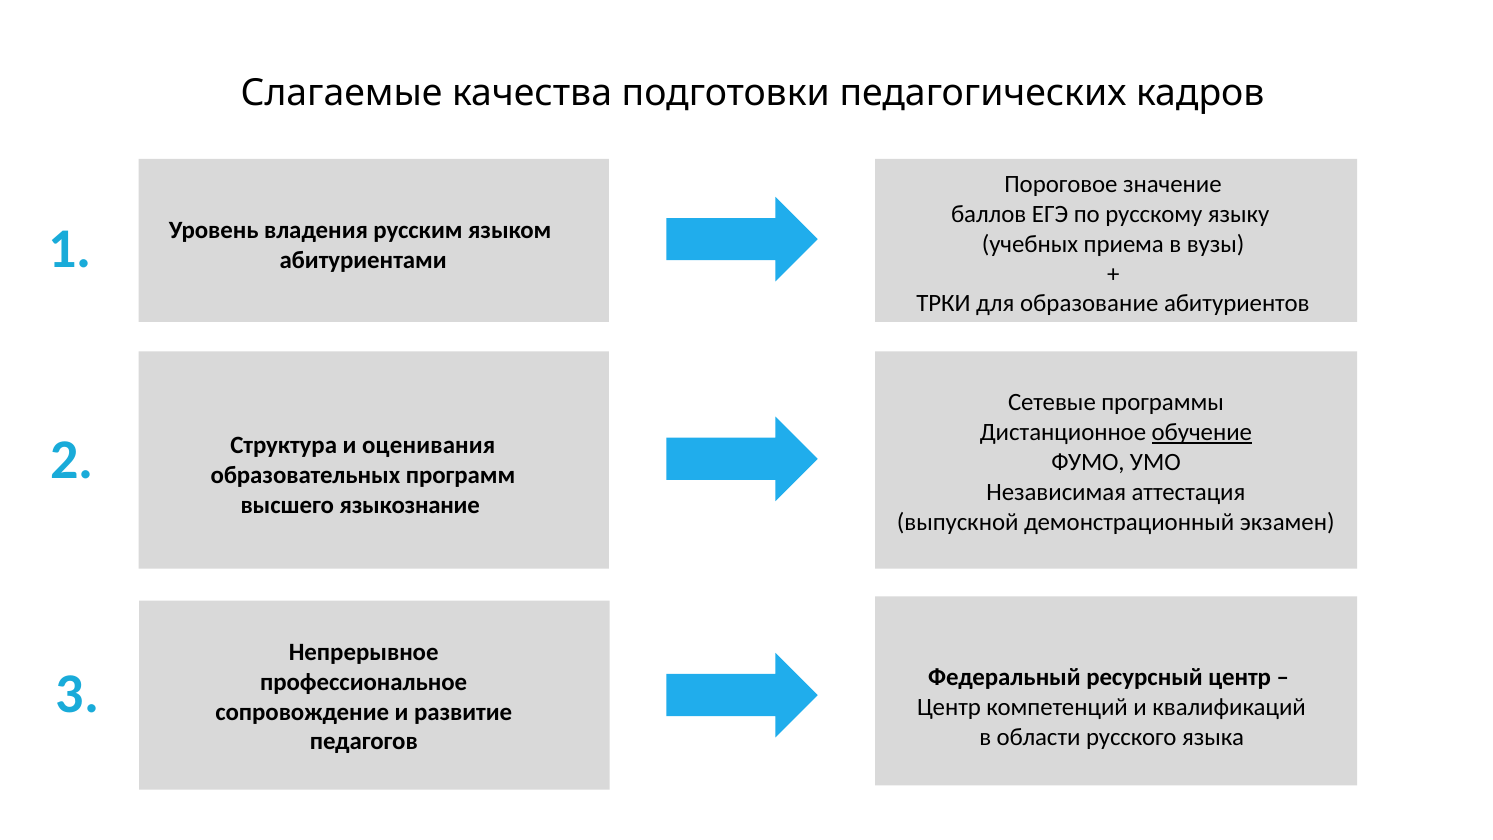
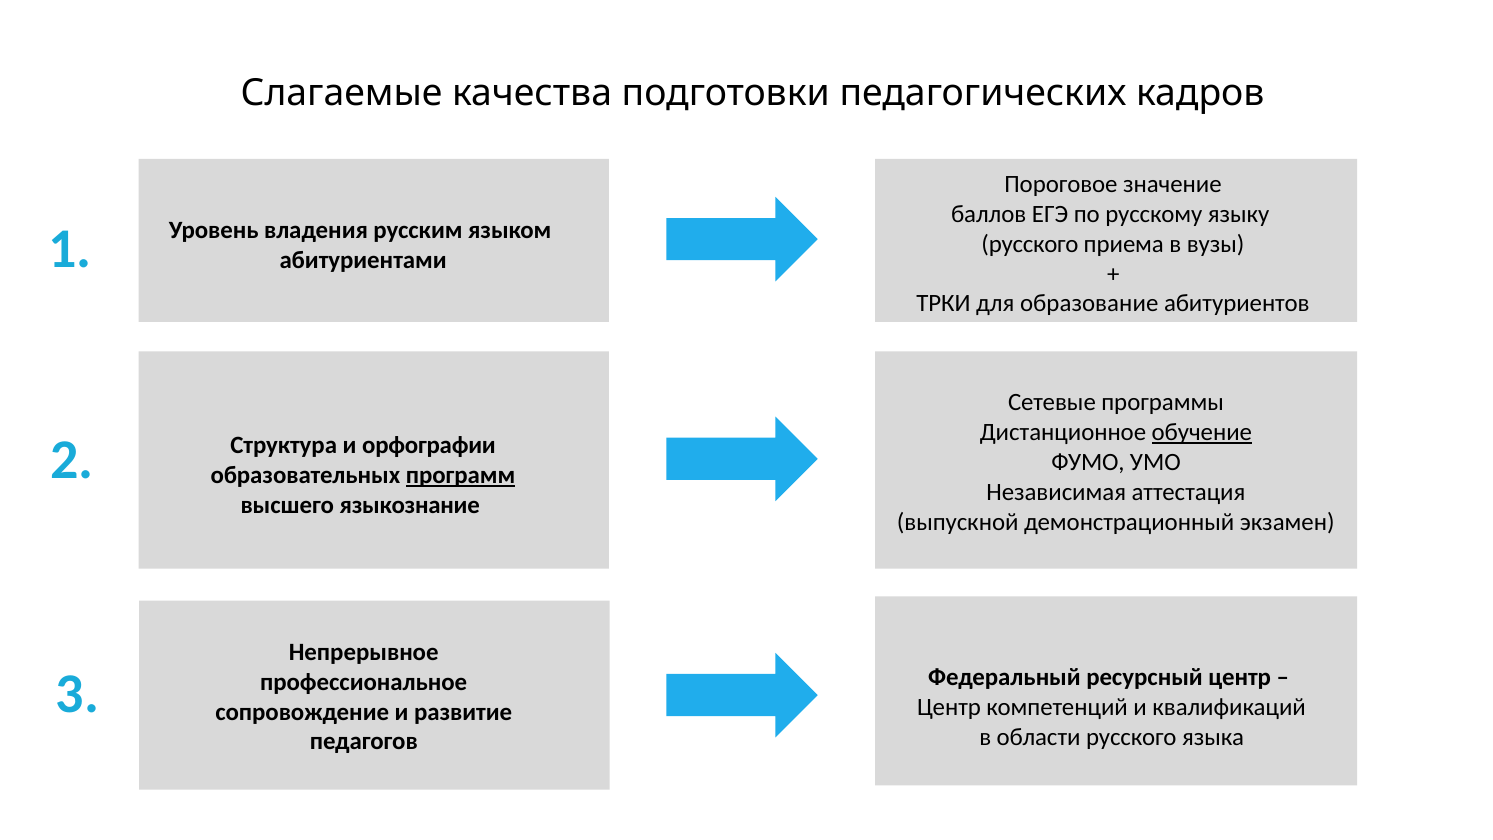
учебных: учебных -> русского (1030, 244)
оценивания: оценивания -> орфографии (429, 445)
программ underline: none -> present (461, 475)
